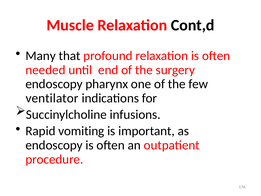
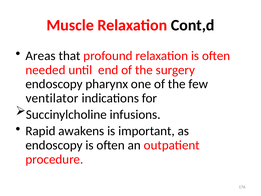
Many: Many -> Areas (41, 56)
vomiting: vomiting -> awakens (81, 131)
